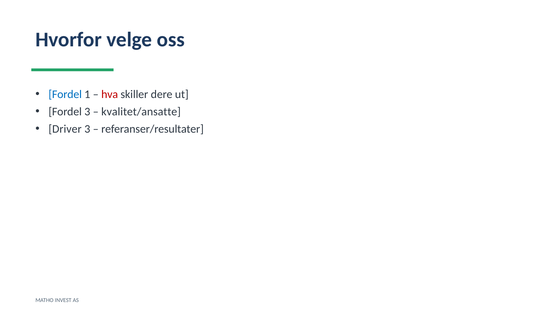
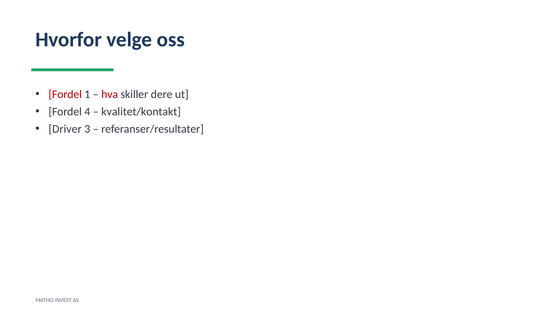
Fordel colour: blue -> red (65, 94)
Fordel 3: 3 -> 4 (87, 112)
kvalitet/ansatte: kvalitet/ansatte -> kvalitet/kontakt (141, 112)
